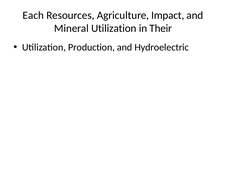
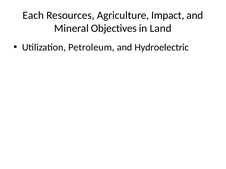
Mineral Utilization: Utilization -> Objectives (114, 28)
Their: Their -> Land (161, 28)
Production: Production -> Petroleum (91, 47)
